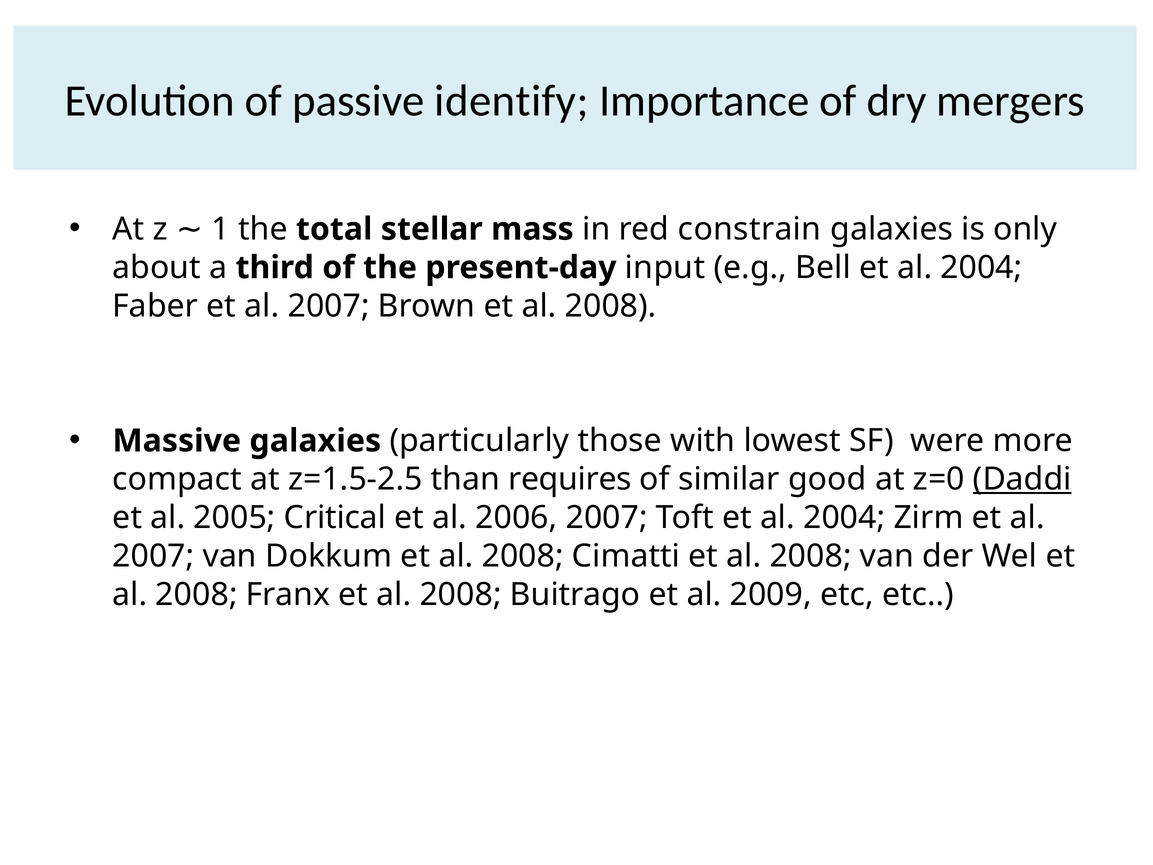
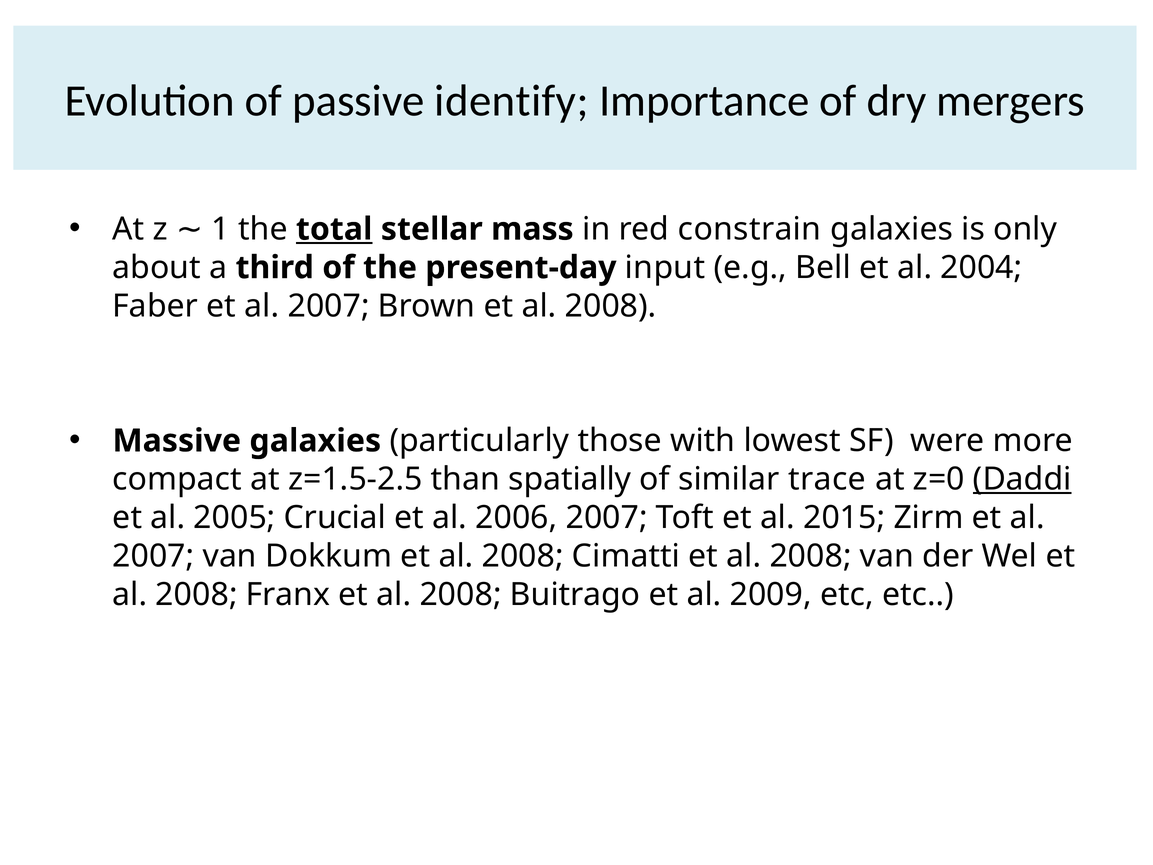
total underline: none -> present (334, 229)
requires: requires -> spatially (570, 479)
good: good -> trace (827, 479)
Critical: Critical -> Crucial (335, 518)
Toft et al 2004: 2004 -> 2015 (844, 518)
